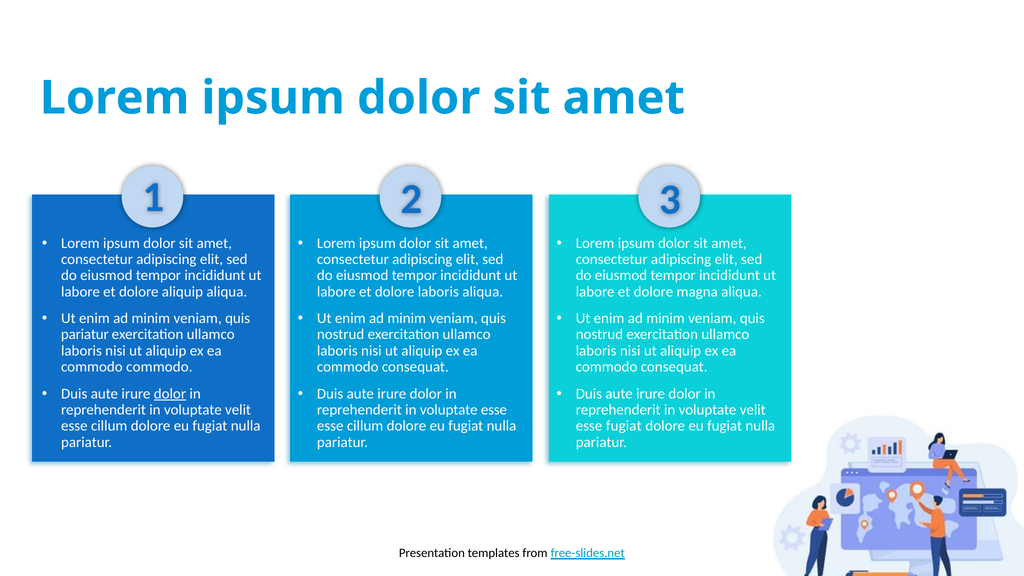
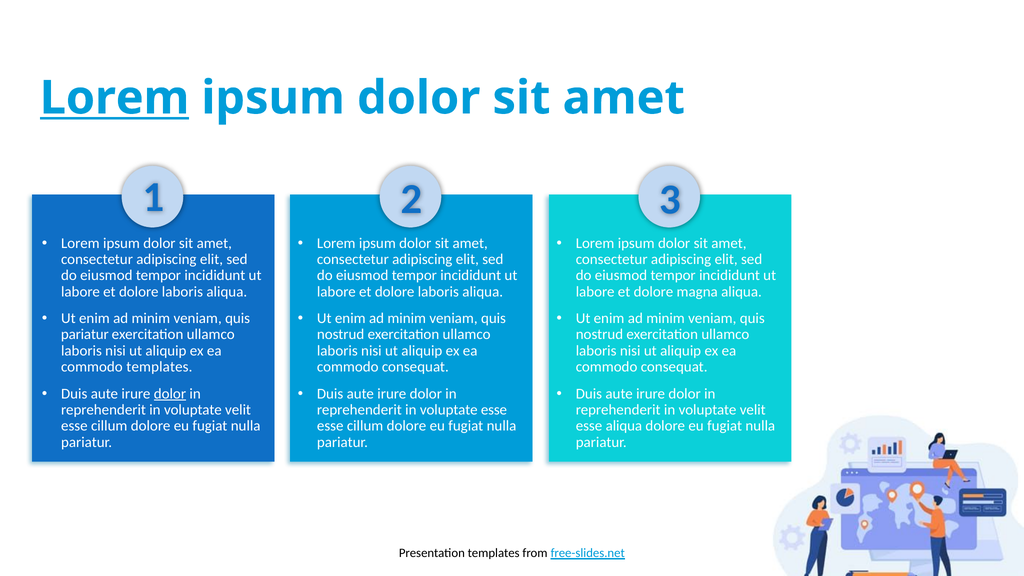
Lorem underline: none -> present (115, 98)
aliquip: aliquip -> laboris (182, 292)
commodo commodo: commodo -> templates (159, 367)
esse fugiat: fugiat -> aliqua (624, 426)
